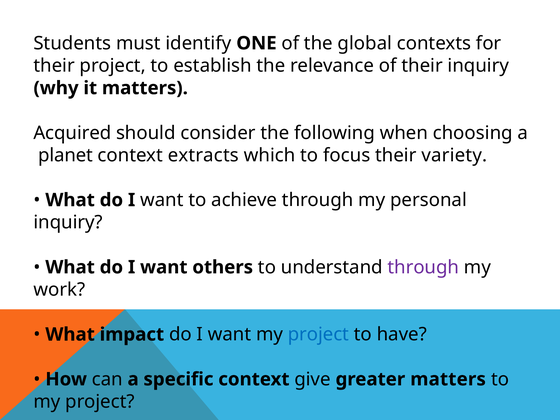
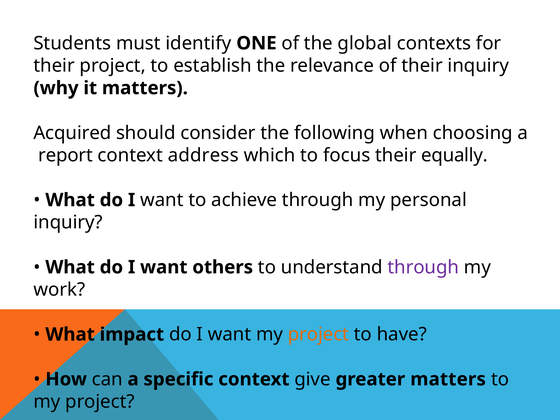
planet: planet -> report (66, 155)
extracts: extracts -> address (203, 155)
variety: variety -> equally (454, 155)
project colour: blue -> orange (318, 334)
